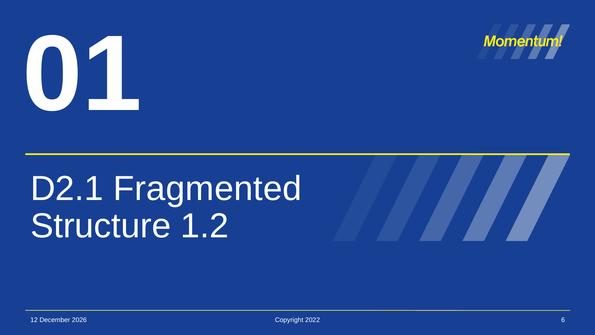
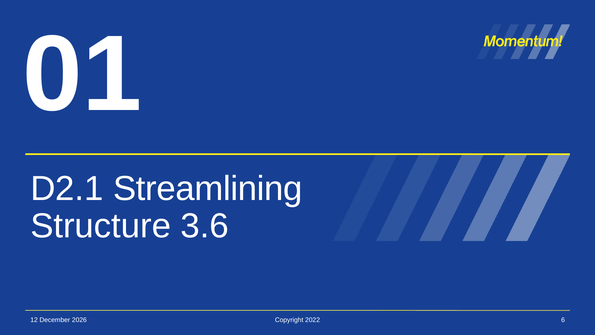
Fragmented: Fragmented -> Streamlining (208, 188)
1.2: 1.2 -> 3.6 (205, 226)
